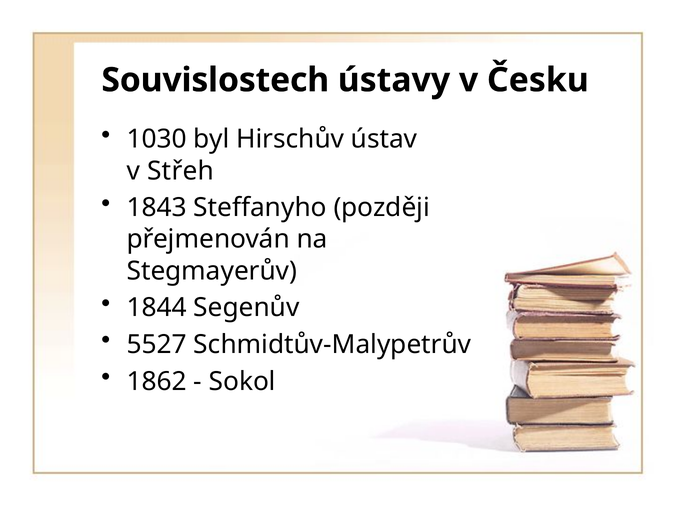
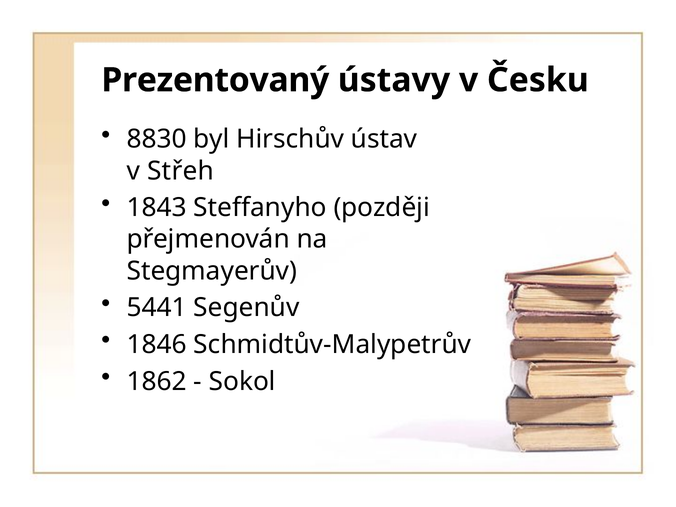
Souvislostech: Souvislostech -> Prezentovaný (215, 80)
1030: 1030 -> 8830 (157, 139)
1844: 1844 -> 5441 (157, 308)
5527: 5527 -> 1846 (157, 344)
